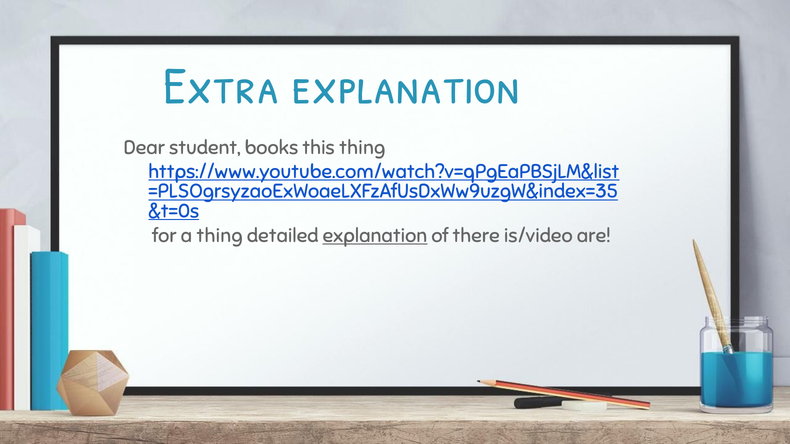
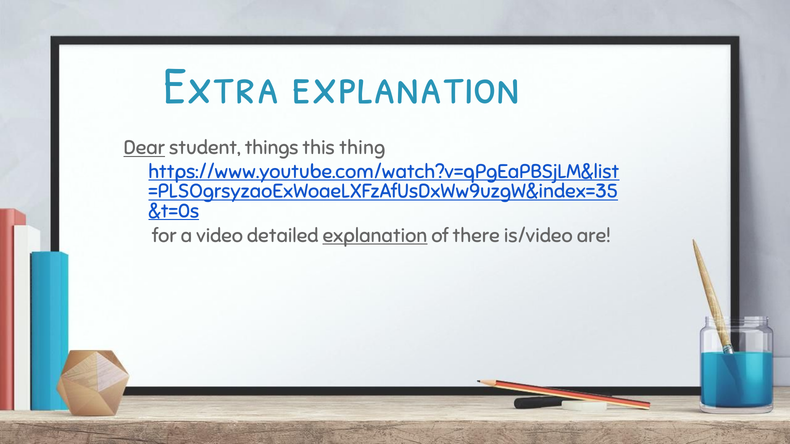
Dear underline: none -> present (144, 148)
books: books -> things (272, 148)
a thing: thing -> video (220, 236)
